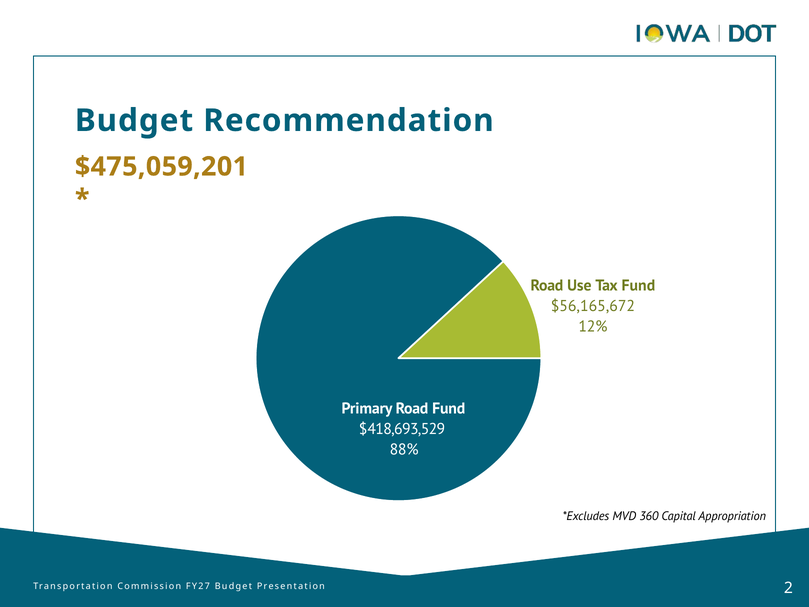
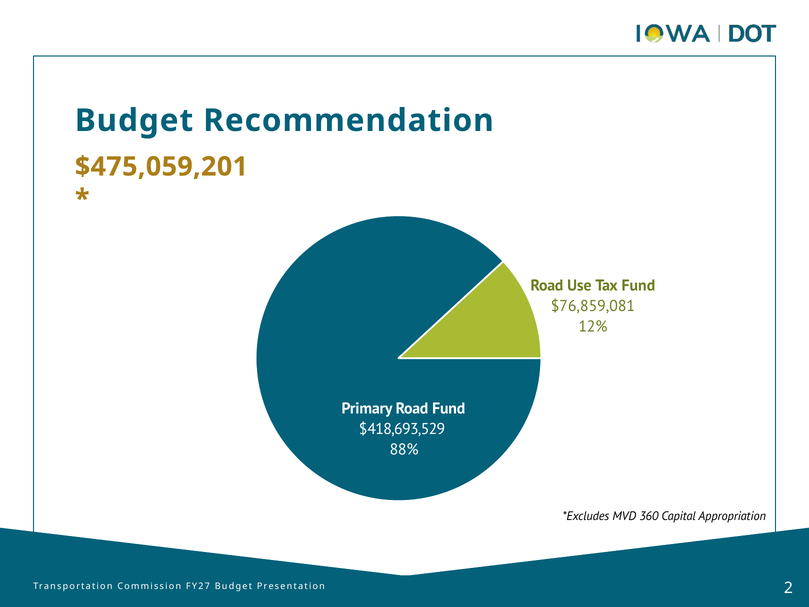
$56,165,672: $56,165,672 -> $76,859,081 (593, 306)
